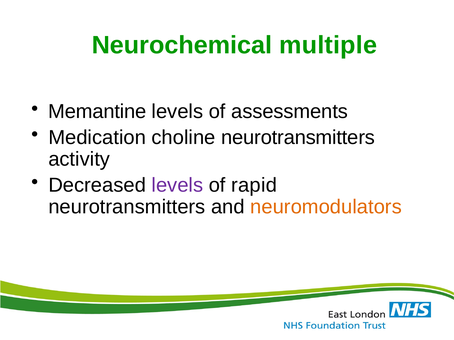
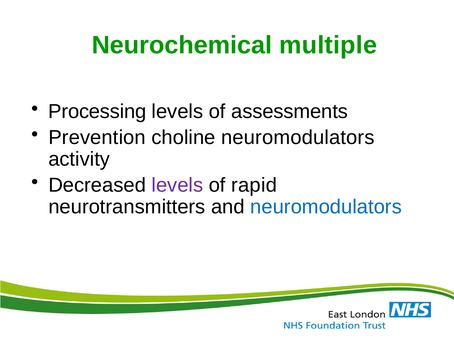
Memantine: Memantine -> Processing (97, 112)
Medication: Medication -> Prevention (97, 138)
choline neurotransmitters: neurotransmitters -> neuromodulators (298, 138)
neuromodulators colour: orange -> blue (326, 207)
